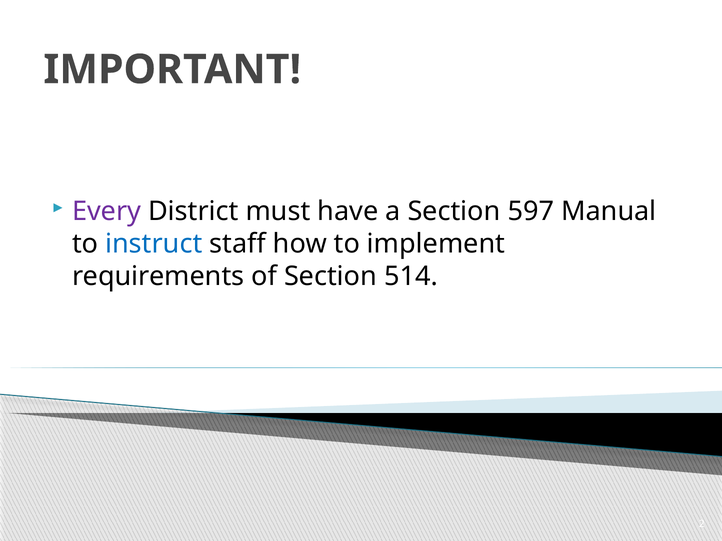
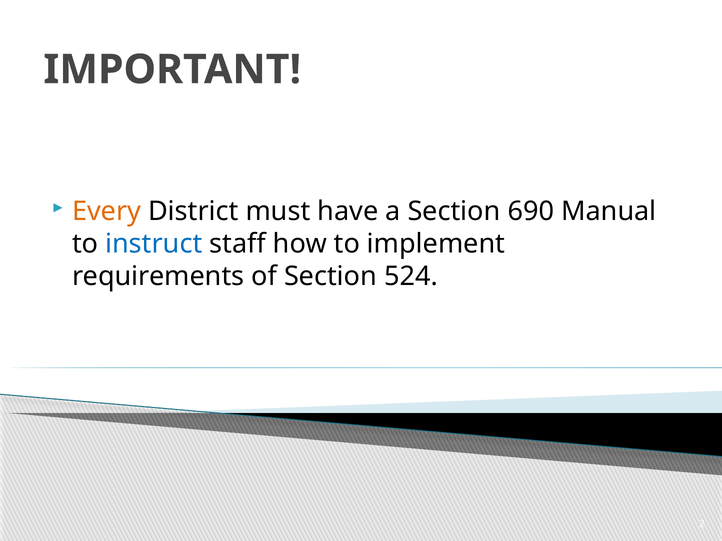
Every colour: purple -> orange (107, 212)
597: 597 -> 690 (531, 212)
514: 514 -> 524 (411, 277)
